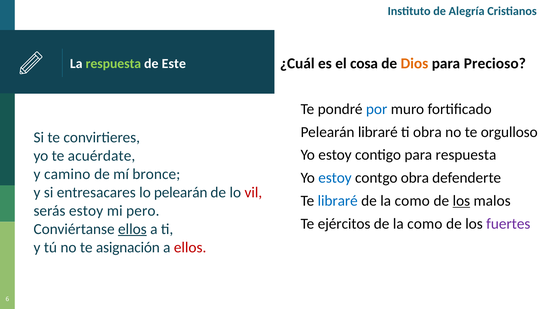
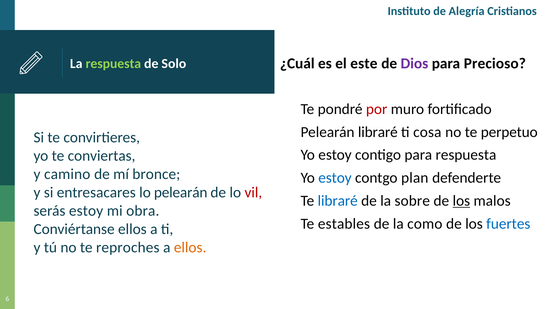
cosa: cosa -> este (364, 63)
Dios colour: orange -> purple (414, 63)
Este: Este -> Solo (174, 64)
por colour: blue -> red (377, 109)
ti obra: obra -> cosa (427, 132)
orgulloso: orgulloso -> perpetuo (509, 132)
acuérdate: acuérdate -> conviertas (102, 156)
contgo obra: obra -> plan (415, 178)
como: como -> sobre (412, 201)
pero: pero -> obra (143, 211)
ejércitos: ejércitos -> estables (344, 224)
fuertes colour: purple -> blue (508, 224)
ellos underline: present -> none (132, 229)
asignación: asignación -> reproches (128, 247)
ellos colour: red -> orange (190, 247)
